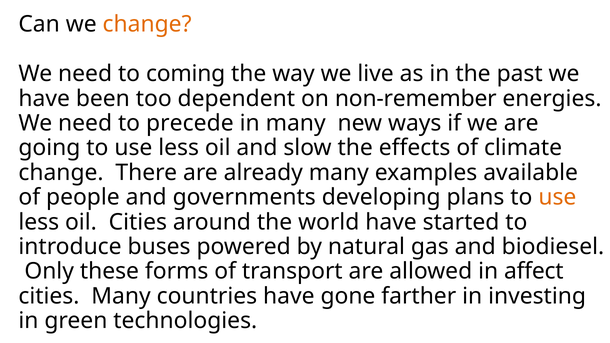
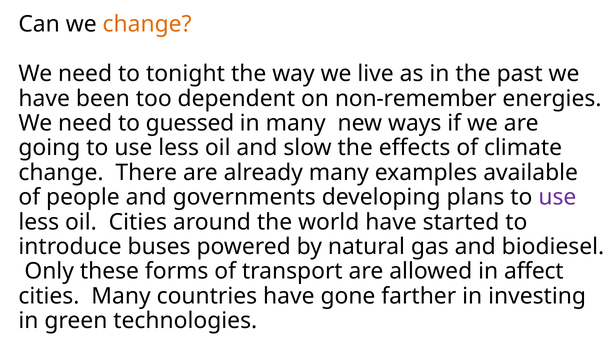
coming: coming -> tonight (186, 74)
precede: precede -> guessed (190, 123)
use colour: orange -> purple (557, 197)
